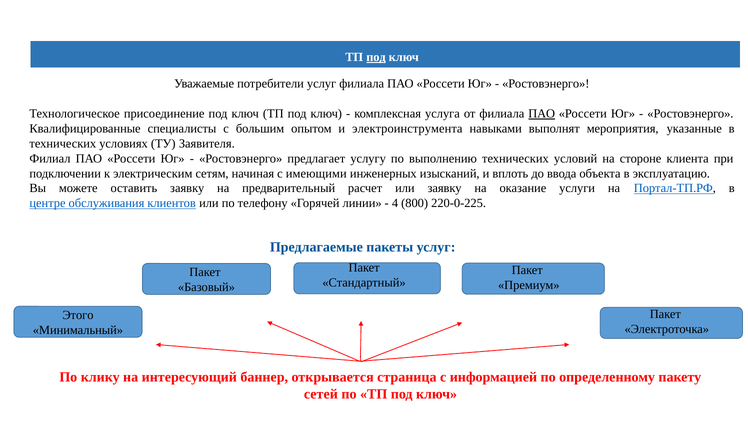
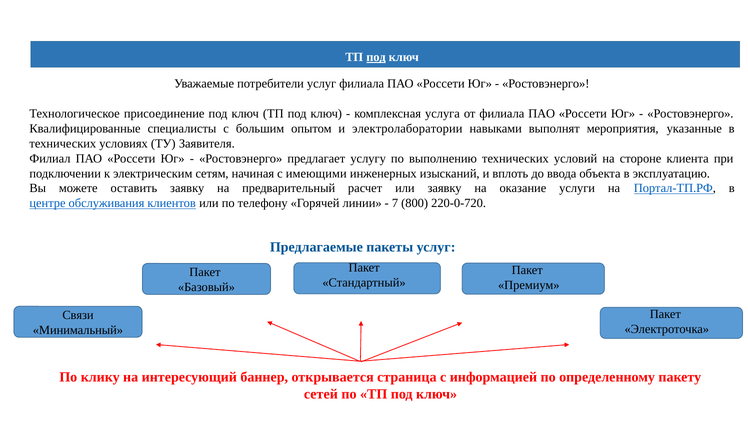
ПАО underline: present -> none (542, 113)
электроинструмента: электроинструмента -> электролаборатории (407, 128)
4: 4 -> 7 (395, 203)
220-0-225: 220-0-225 -> 220-0-720 (459, 203)
Этого: Этого -> Связи (78, 315)
